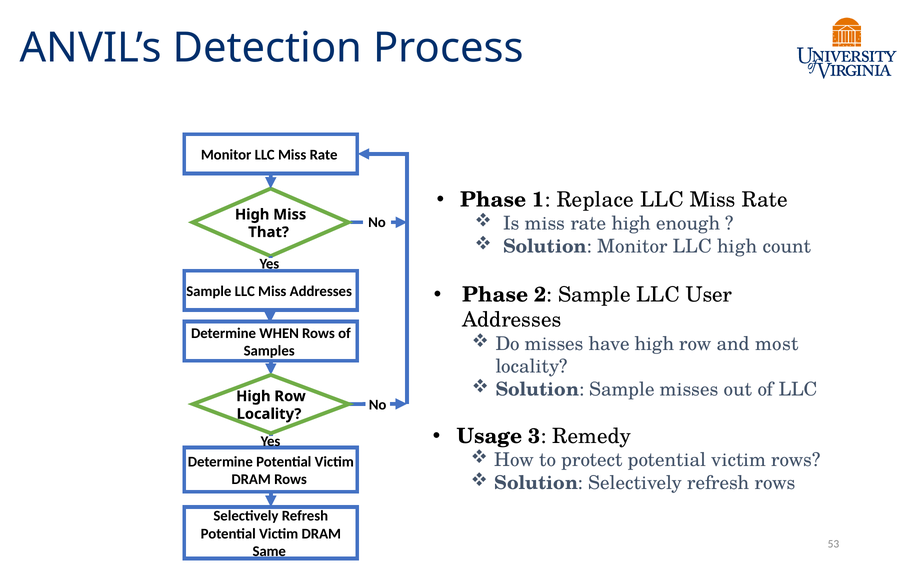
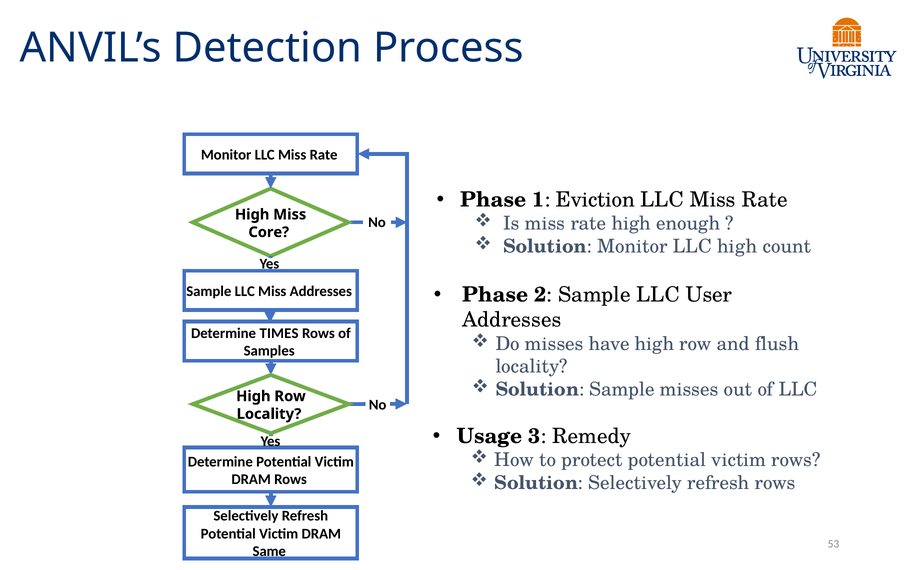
Replace: Replace -> Eviction (595, 200)
That: That -> Core (269, 232)
WHEN: WHEN -> TIMES (279, 333)
most: most -> flush (777, 344)
